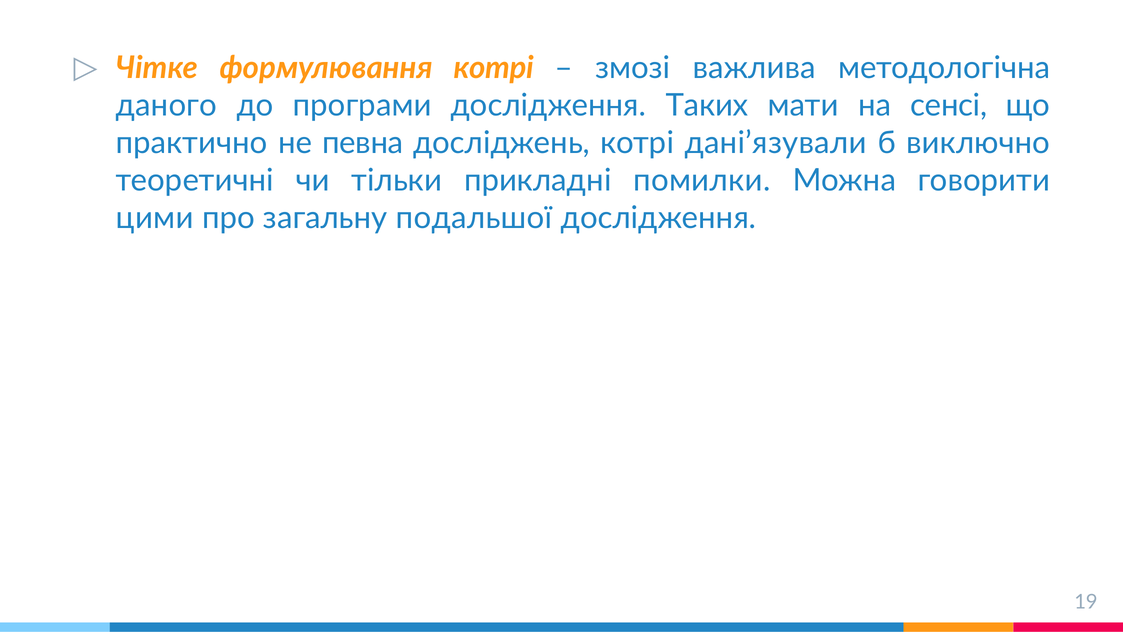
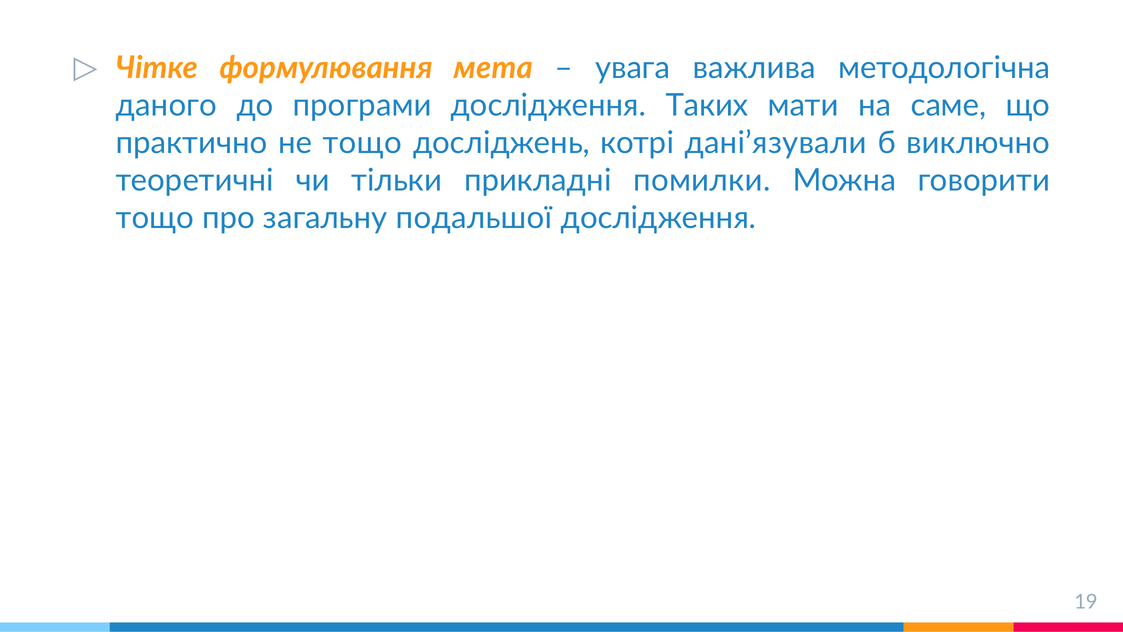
формулювання котрі: котрі -> мета (494, 68)
змозі: змозі -> увага (633, 68)
сенсі: сенсі -> саме (949, 105)
не певна: певна -> тощо (362, 143)
цими: цими -> тощо (155, 218)
